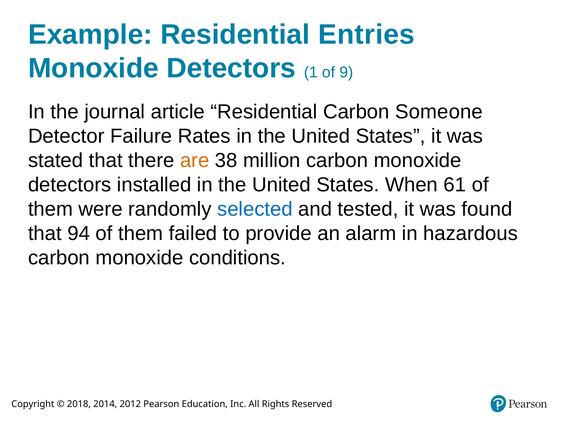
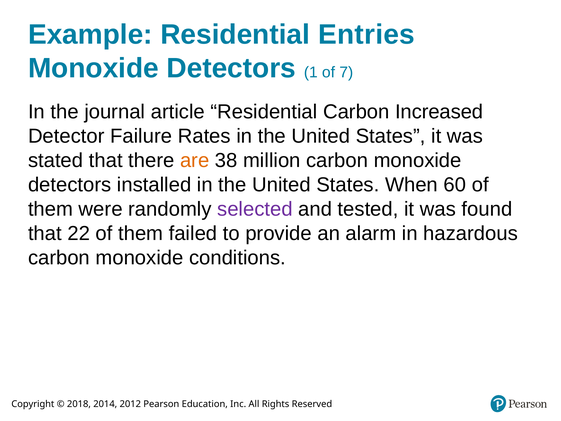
9: 9 -> 7 (346, 72)
Someone: Someone -> Increased (439, 112)
61: 61 -> 60 (455, 185)
selected colour: blue -> purple (255, 209)
94: 94 -> 22 (79, 233)
